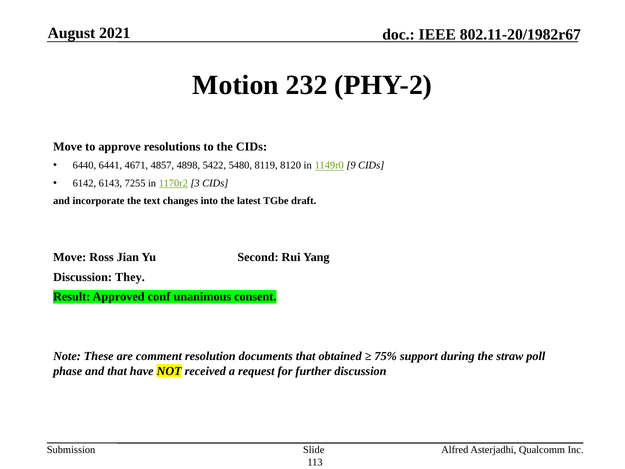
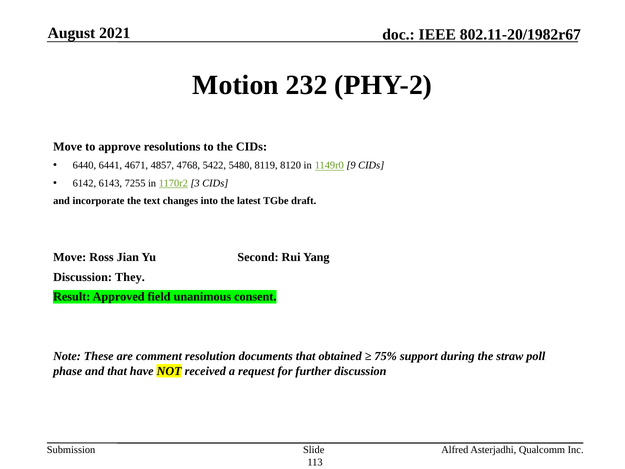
4898: 4898 -> 4768 (188, 165)
conf: conf -> field (159, 297)
